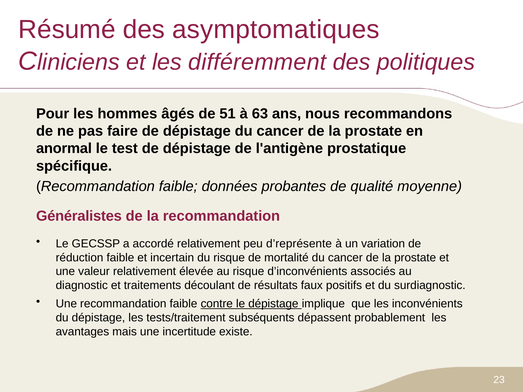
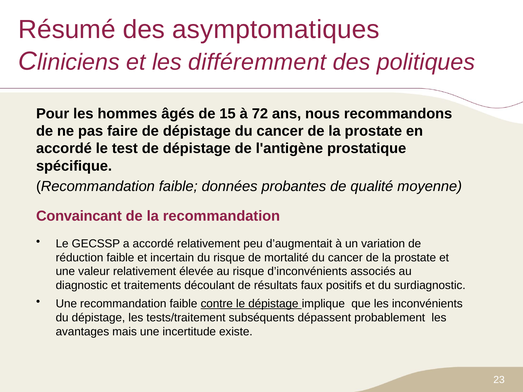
51: 51 -> 15 (228, 114)
63: 63 -> 72 (260, 114)
anormal: anormal -> accordé (64, 149)
Généralistes: Généralistes -> Convaincant (79, 216)
d’représente: d’représente -> d’augmentait (299, 244)
